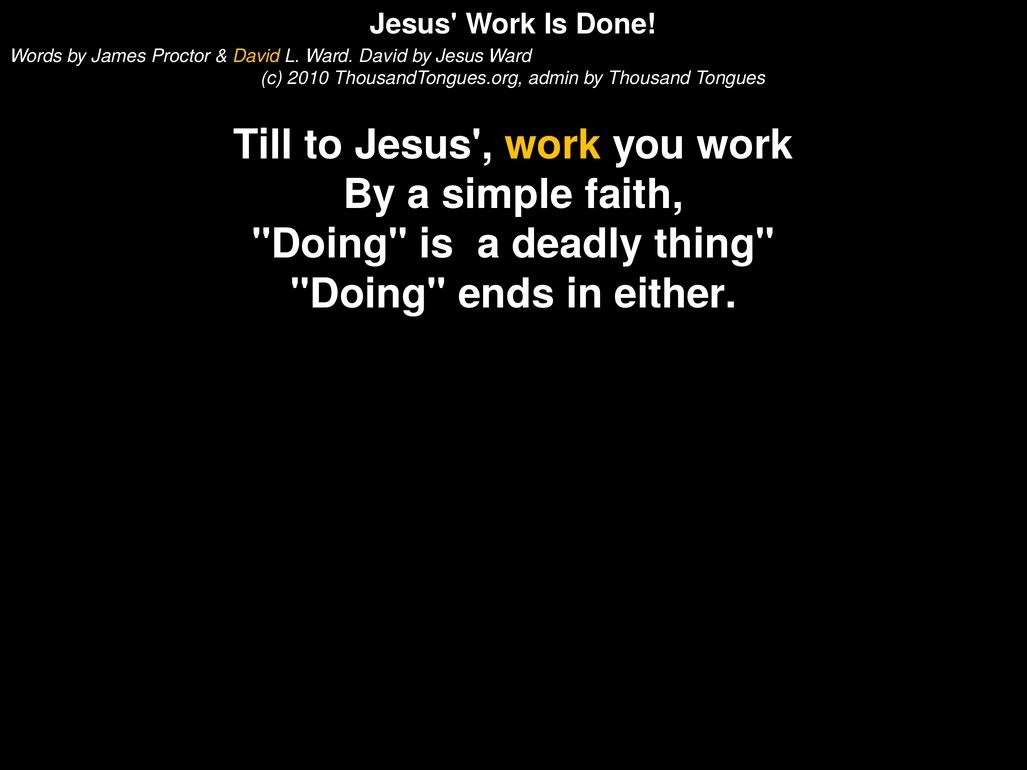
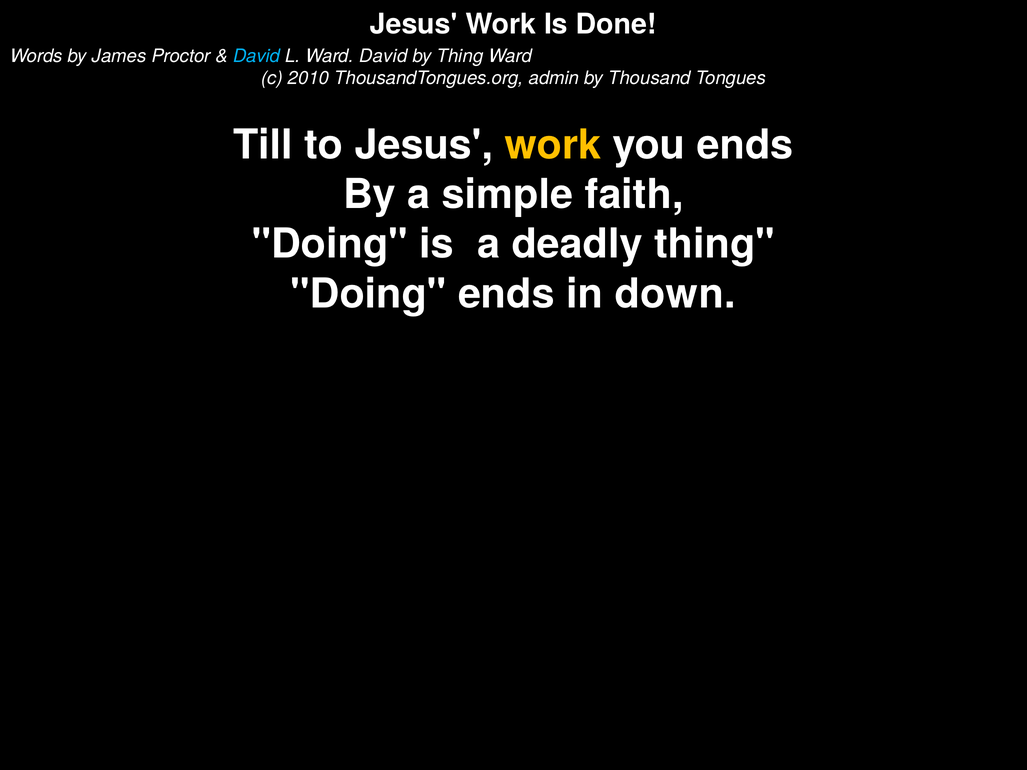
David colour: yellow -> light blue (257, 56)
by Jesus: Jesus -> Thing (460, 56)
you work: work -> ends (745, 145)
either: either -> down (675, 294)
